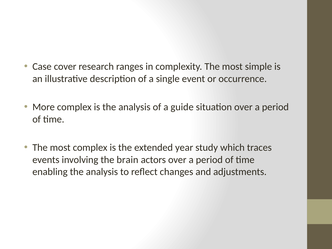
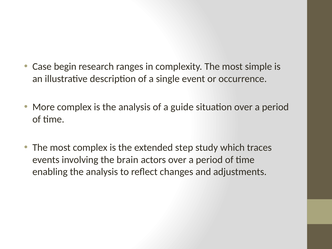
cover: cover -> begin (65, 67)
year: year -> step (184, 148)
